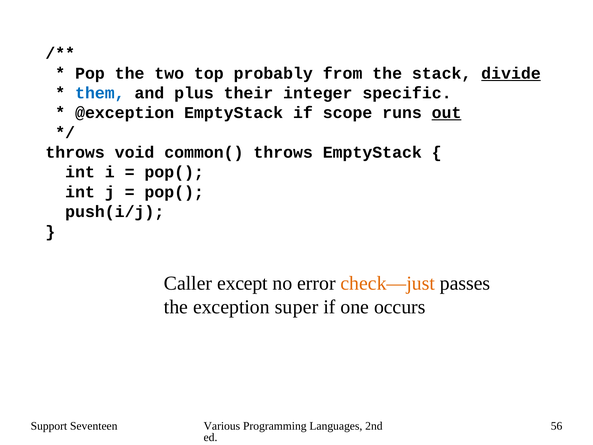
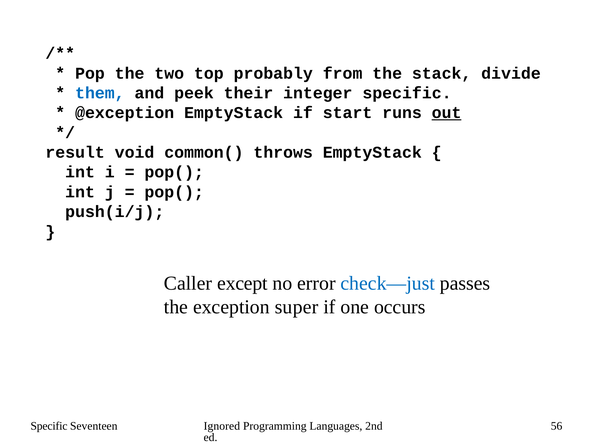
divide underline: present -> none (511, 73)
plus: plus -> peek (194, 93)
scope: scope -> start (348, 113)
throws: throws -> result (75, 152)
check—just colour: orange -> blue (388, 283)
Support: Support -> Specific (49, 426)
Various: Various -> Ignored (222, 426)
